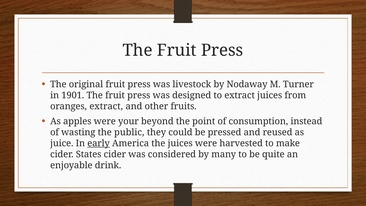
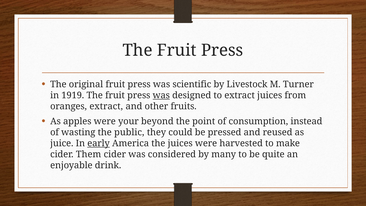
livestock: livestock -> scientific (192, 84)
Nodaway: Nodaway -> Livestock (247, 84)
1901: 1901 -> 1919 (73, 95)
was underline: none -> present (161, 95)
States: States -> Them (89, 154)
